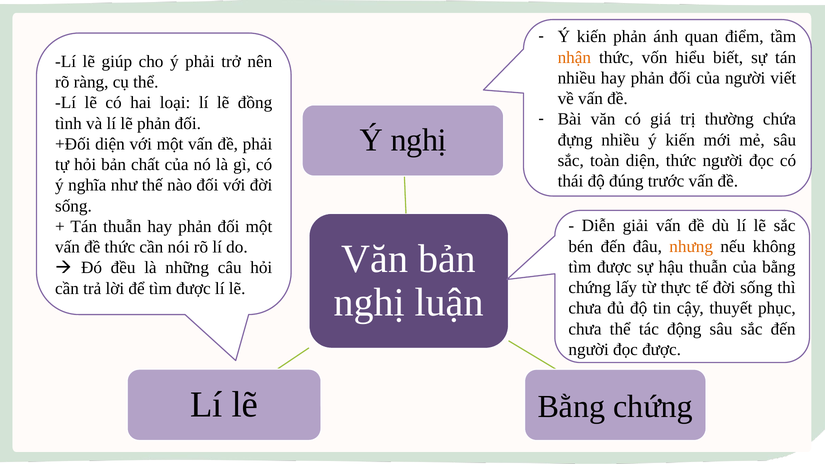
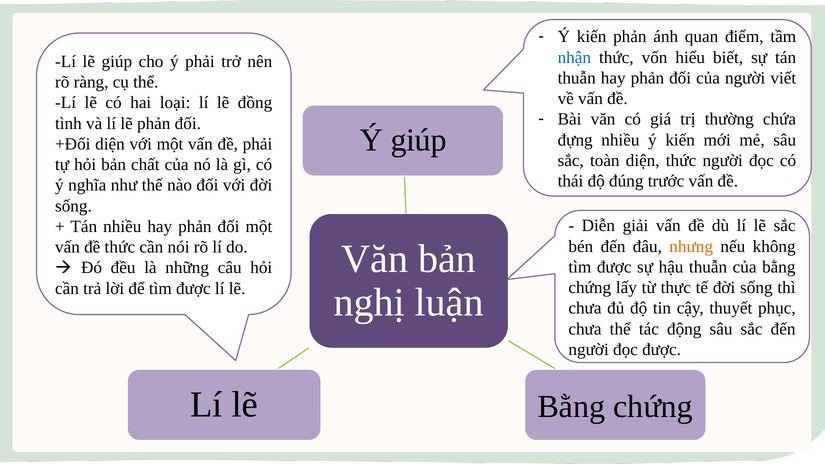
nhận colour: orange -> blue (574, 57)
nhiều: nhiều -> thuẫn (577, 78)
Ý nghị: nghị -> giúp (419, 140)
Tán thuẫn: thuẫn -> nhiều (122, 227)
